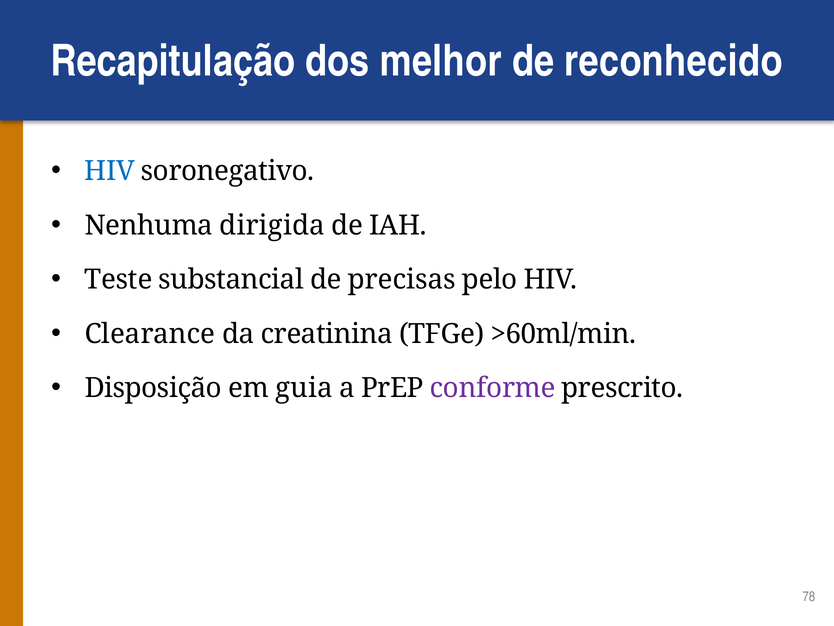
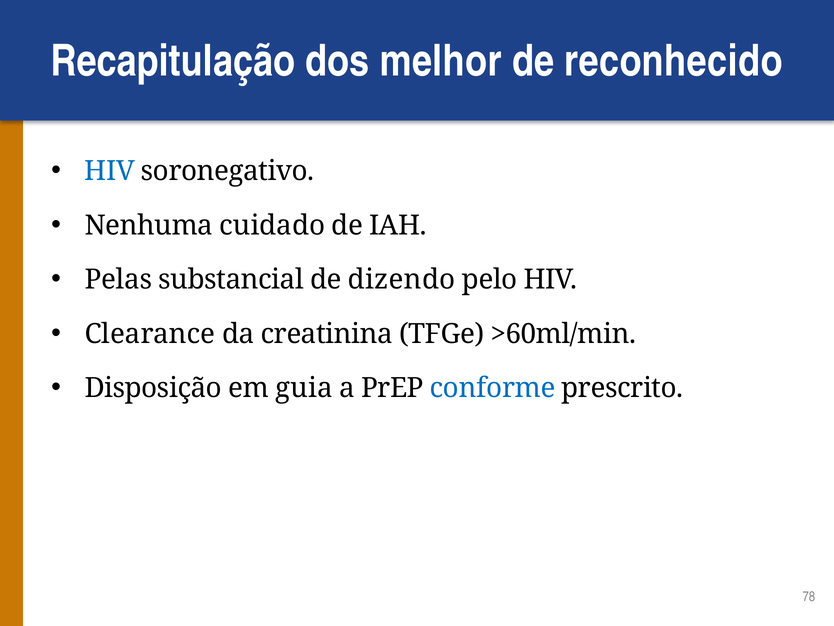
dirigida: dirigida -> cuidado (272, 225)
Teste: Teste -> Pelas (118, 279)
precisas: precisas -> dizendo (402, 279)
conforme colour: purple -> blue (493, 388)
